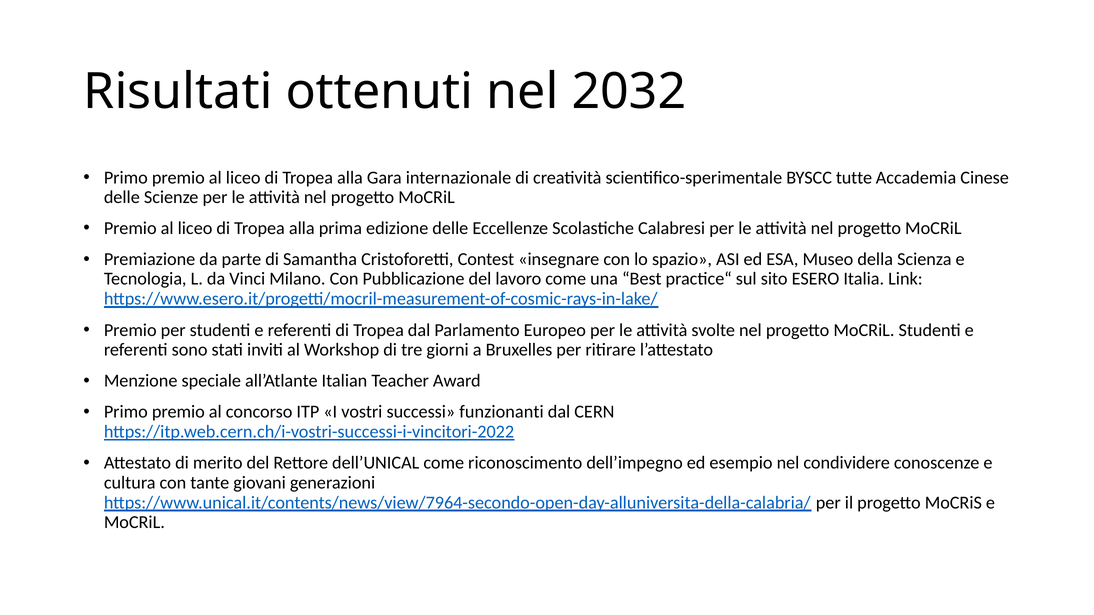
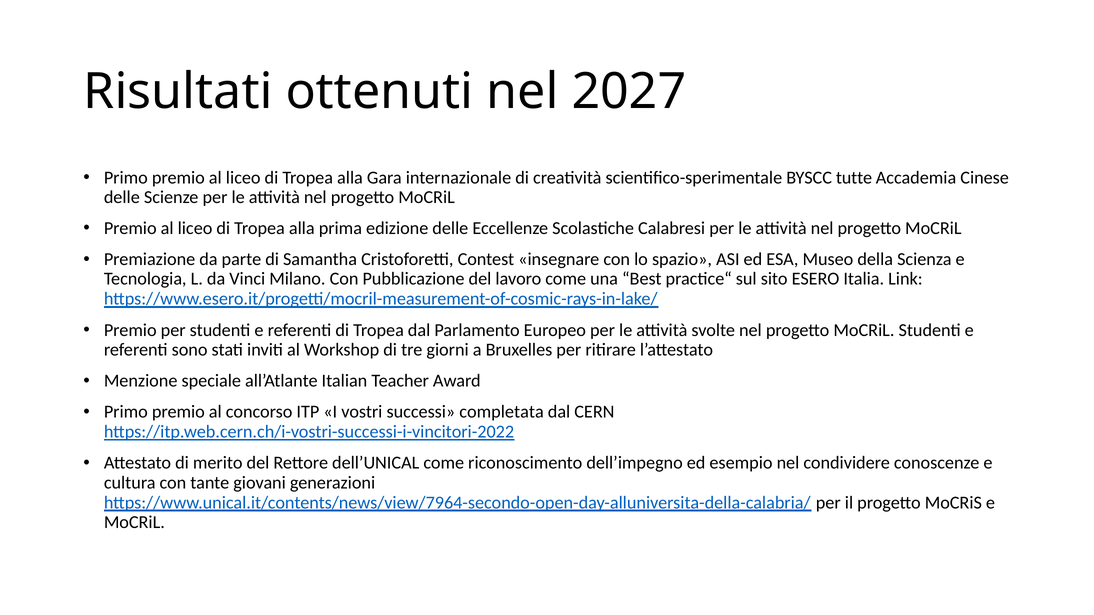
2032: 2032 -> 2027 (629, 92)
funzionanti: funzionanti -> completata (502, 412)
